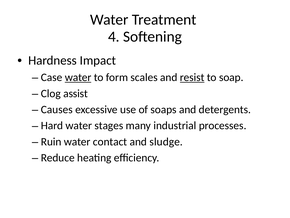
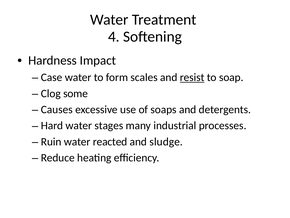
water underline: present -> none (78, 77)
assist: assist -> some (76, 93)
contact: contact -> reacted (110, 141)
